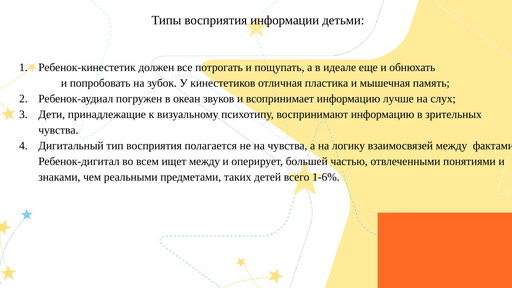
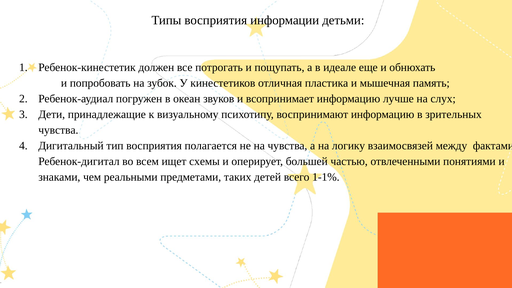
ищет между: между -> схемы (204, 162)
1-6%: 1-6% -> 1-1% (326, 177)
